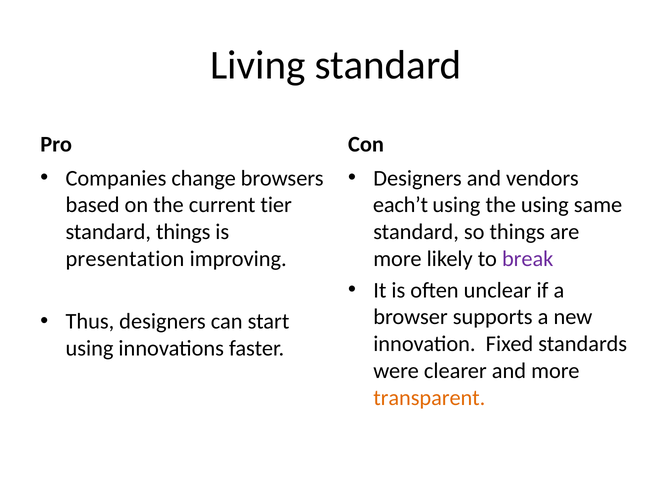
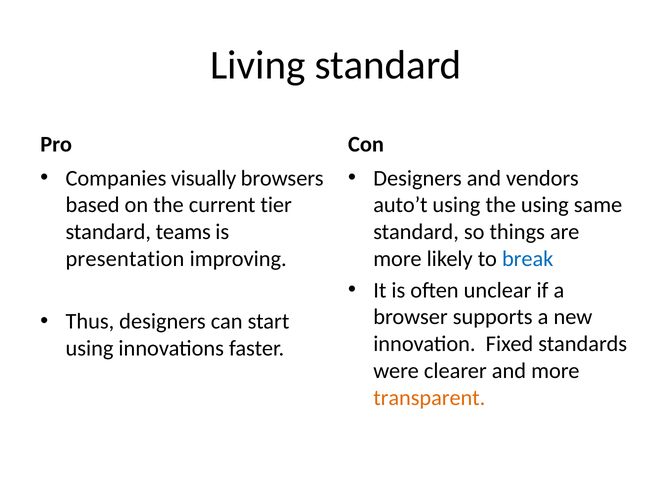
change: change -> visually (204, 178)
each’t: each’t -> auto’t (400, 205)
standard things: things -> teams (183, 232)
break colour: purple -> blue (528, 259)
